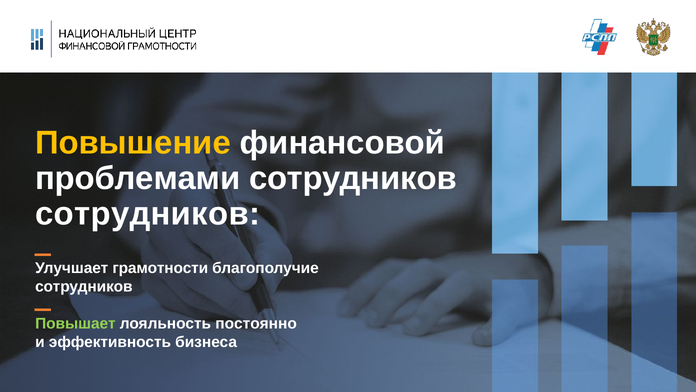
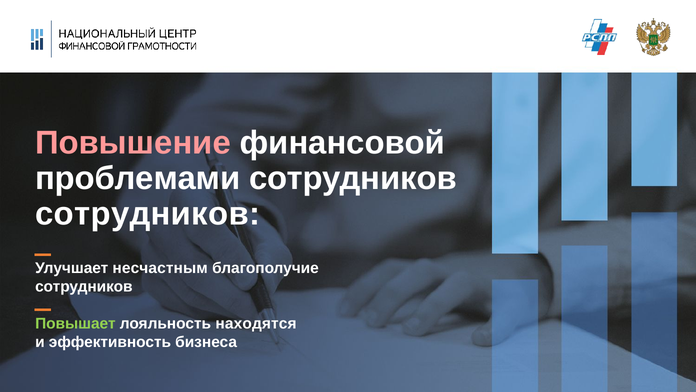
Повышение colour: yellow -> pink (133, 143)
грамотности: грамотности -> несчастным (160, 268)
постоянно: постоянно -> находятся (256, 323)
